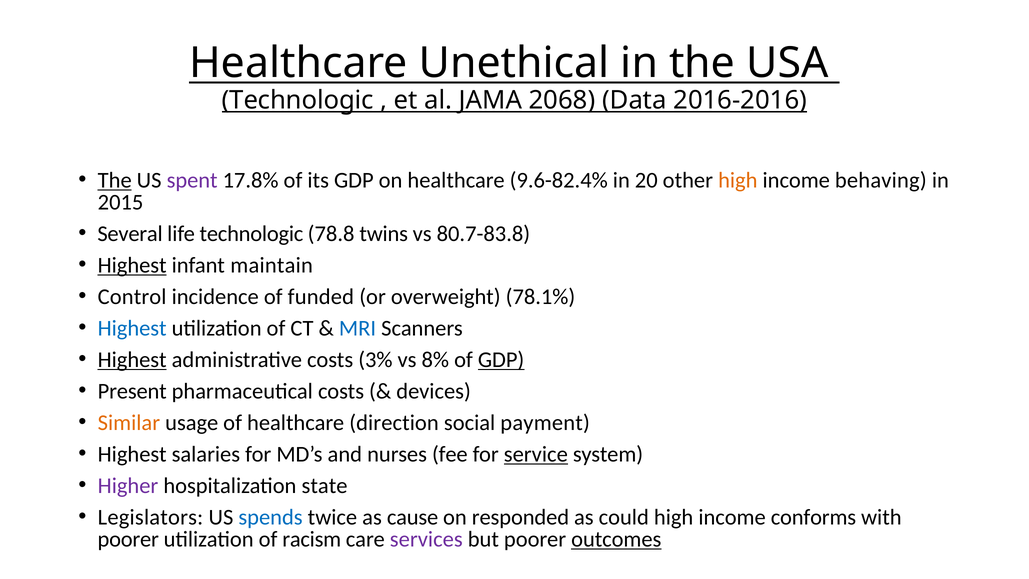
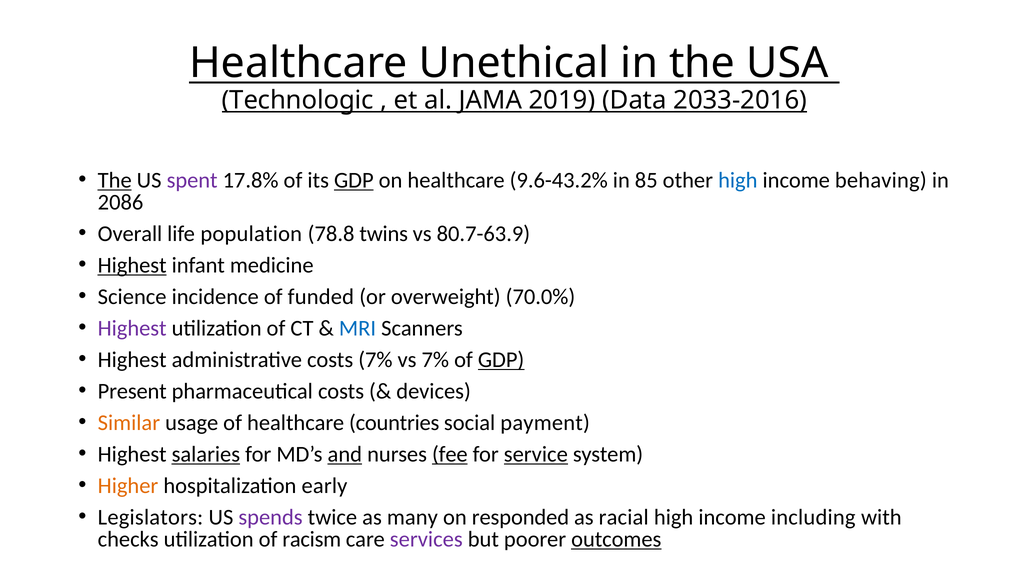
2068: 2068 -> 2019 (562, 100)
2016-2016: 2016-2016 -> 2033-2016 (740, 100)
GDP underline: none -> present (354, 180)
9.6-82.4%: 9.6-82.4% -> 9.6-43.2% (559, 180)
20: 20 -> 85 (646, 180)
high colour: orange -> blue (738, 180)
2015: 2015 -> 2086 (121, 202)
Several: Several -> Overall (130, 234)
life technologic: technologic -> population (251, 234)
80.7-83.8: 80.7-83.8 -> 80.7-63.9 (483, 234)
maintain: maintain -> medicine (272, 265)
Control: Control -> Science (132, 297)
78.1%: 78.1% -> 70.0% (540, 297)
Highest colour: blue -> purple (132, 328)
Highest underline: present -> none (132, 360)
costs 3%: 3% -> 7% (375, 360)
vs 8%: 8% -> 7% (435, 360)
direction: direction -> countries (394, 423)
salaries underline: none -> present (206, 454)
and underline: none -> present (345, 454)
fee underline: none -> present (450, 454)
Higher colour: purple -> orange (128, 486)
state: state -> early (324, 486)
spends colour: blue -> purple (271, 517)
cause: cause -> many (412, 517)
could: could -> racial (624, 517)
conforms: conforms -> including (813, 517)
poorer: poorer -> checks (128, 539)
